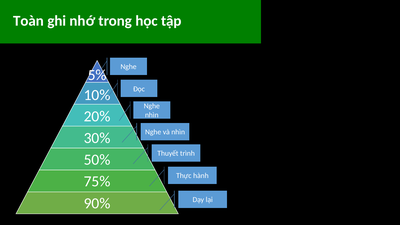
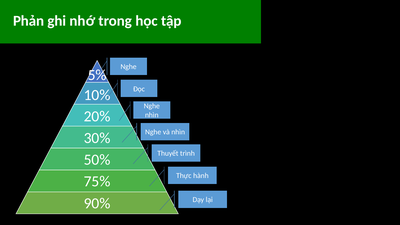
Toàn: Toàn -> Phản (29, 21)
